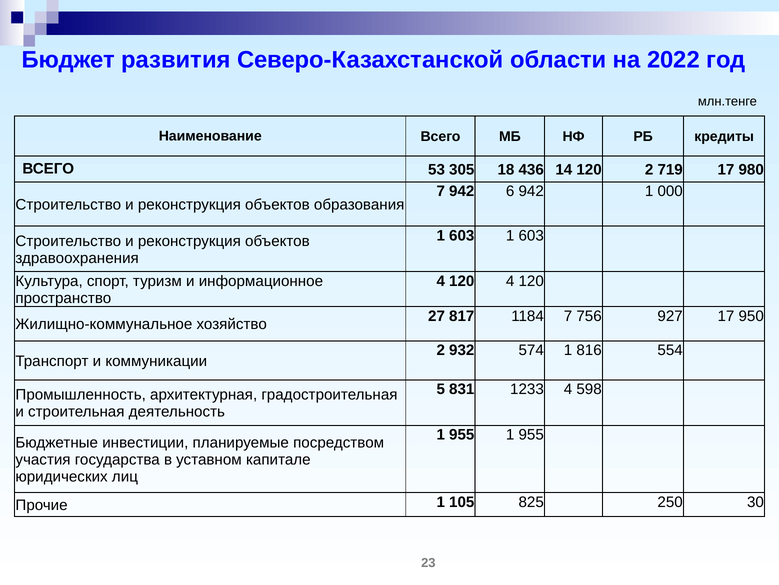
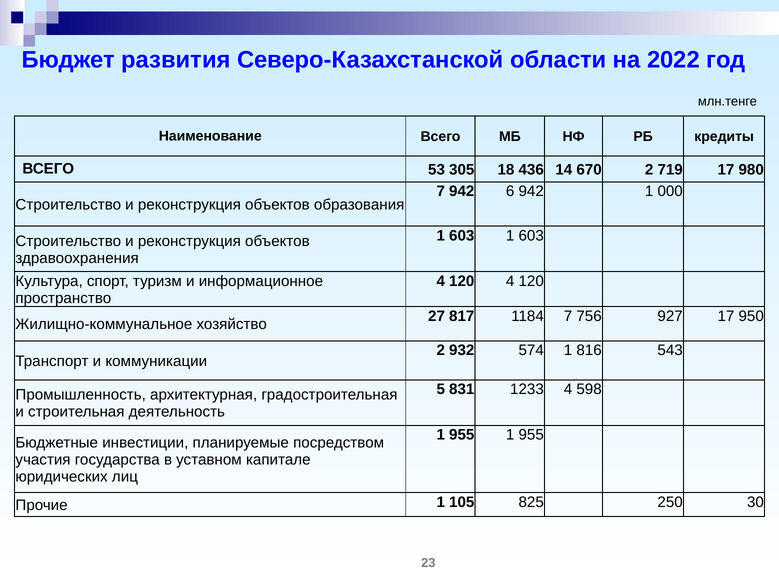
14 120: 120 -> 670 (589, 169)
554: 554 -> 543 (670, 350)
